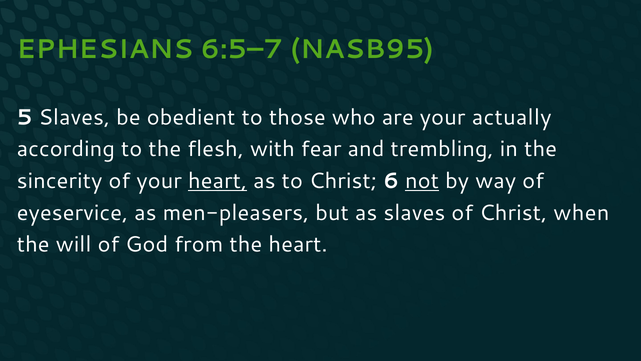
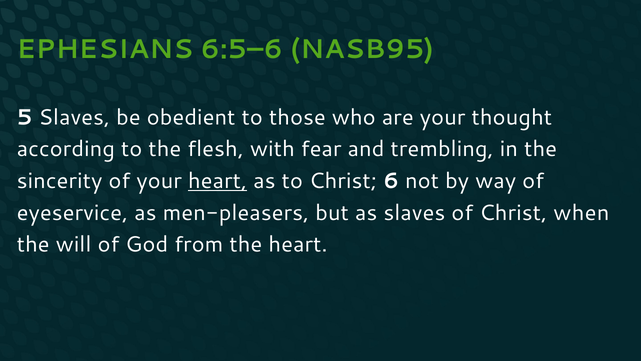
6:5–7: 6:5–7 -> 6:5–6 (242, 49)
actually: actually -> thought (512, 117)
not underline: present -> none (422, 181)
